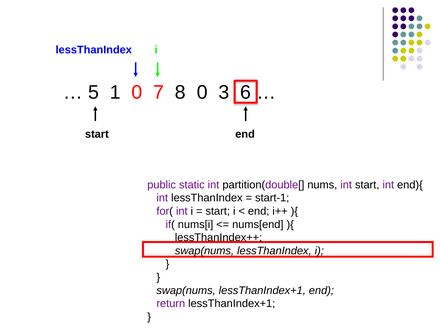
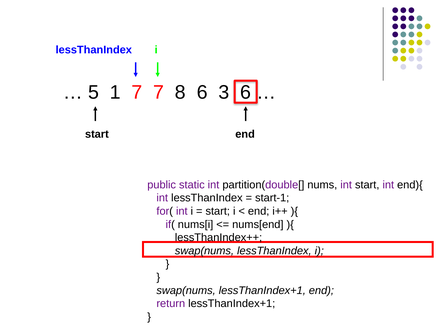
1 0: 0 -> 7 (137, 92)
8 0: 0 -> 6 (202, 92)
